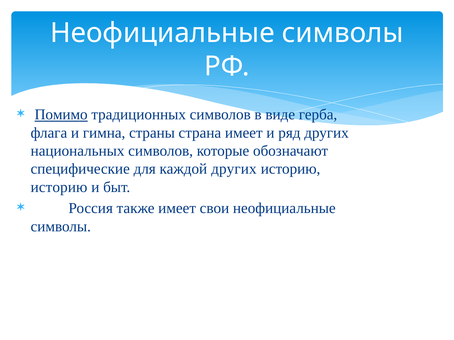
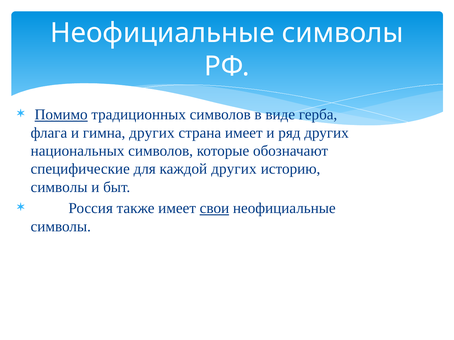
гимна страны: страны -> других (152, 133)
историю: историю -> символы (59, 187)
свои underline: none -> present (214, 209)
